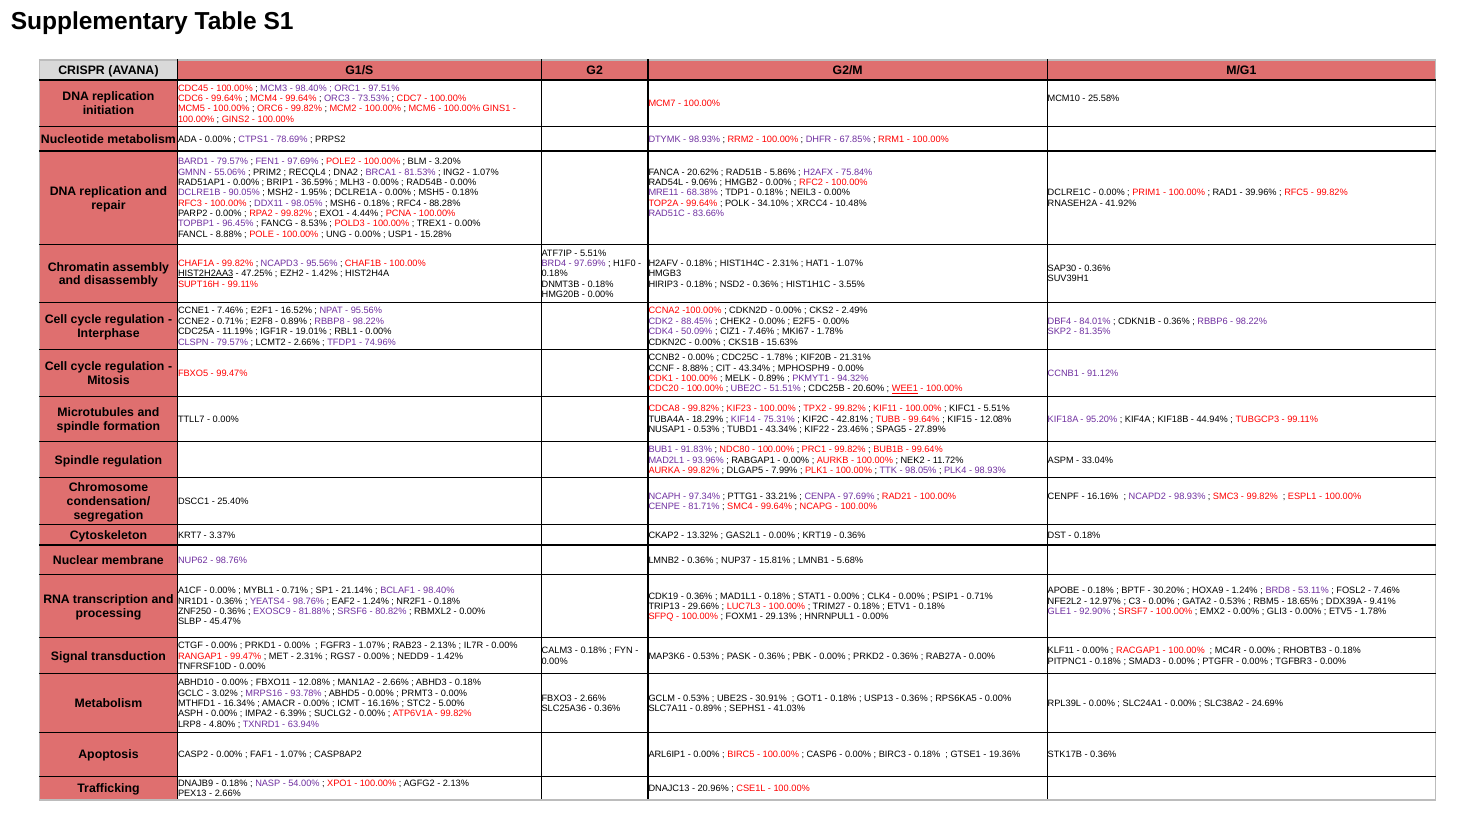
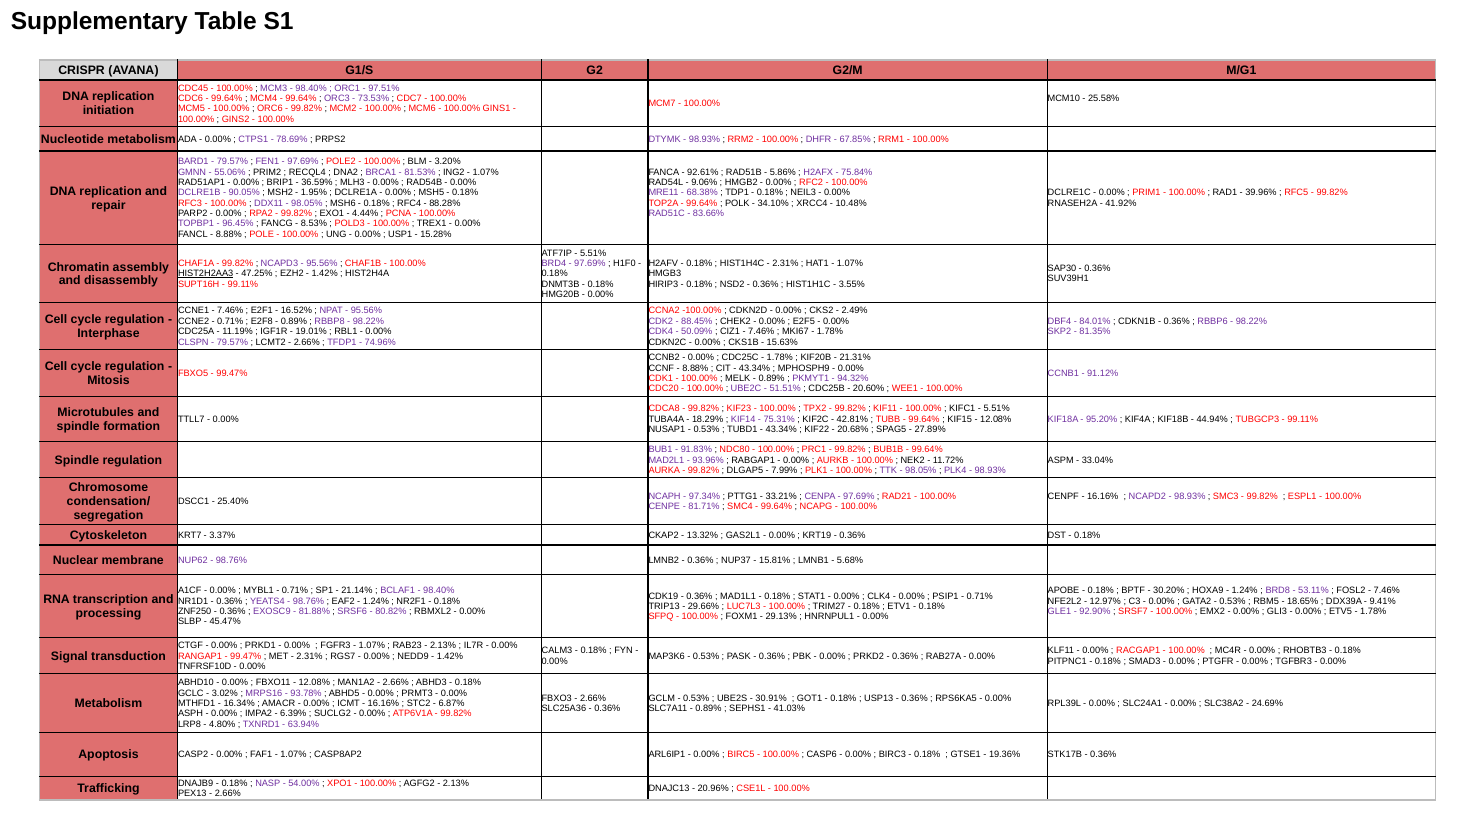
20.62%: 20.62% -> 92.61% (703, 172)
WEE1 underline: present -> none (905, 389)
23.46%: 23.46% -> 20.68% (853, 430)
5.00%: 5.00% -> 6.87% (452, 704)
